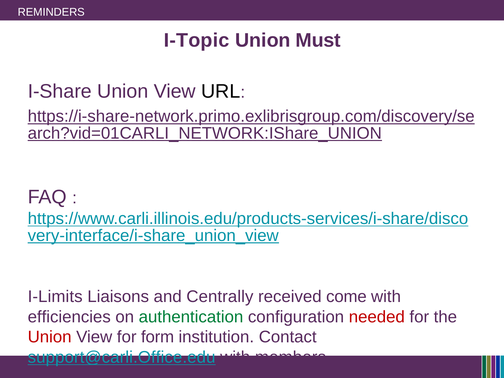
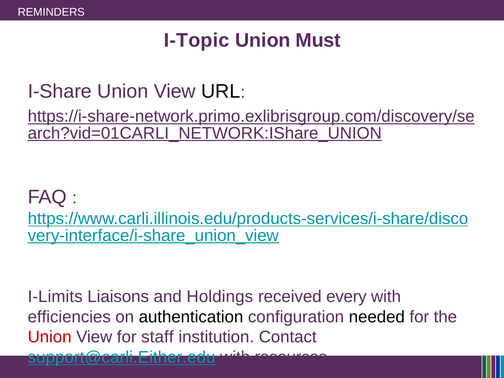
Centrally: Centrally -> Holdings (220, 297)
come: come -> every (346, 297)
authentication colour: green -> black (191, 317)
needed colour: red -> black (377, 317)
form: form -> staff (157, 337)
support@carli.Office.edu: support@carli.Office.edu -> support@carli.Either.edu (122, 357)
members: members -> resources (293, 357)
